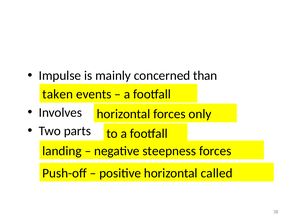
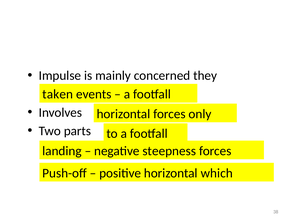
than: than -> they (205, 76)
called: called -> which (217, 173)
